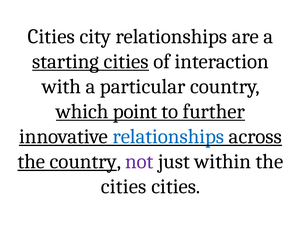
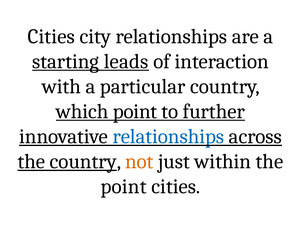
starting cities: cities -> leads (126, 62)
not colour: purple -> orange (139, 162)
cities: cities -> point (124, 187)
